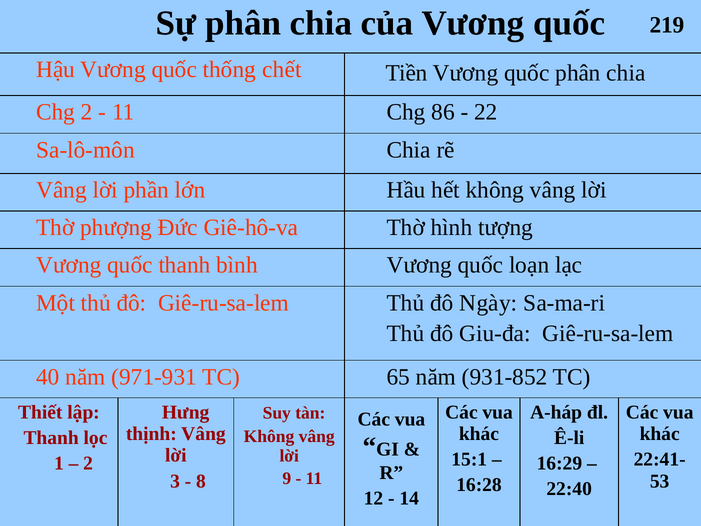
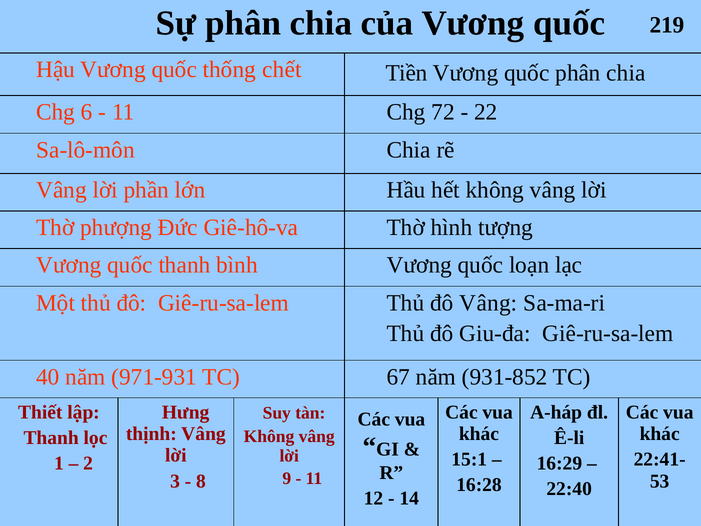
Chg 2: 2 -> 6 (87, 112)
86: 86 -> 72 (443, 112)
đô Ngày: Ngày -> Vâng (488, 303)
65: 65 -> 67 (398, 377)
